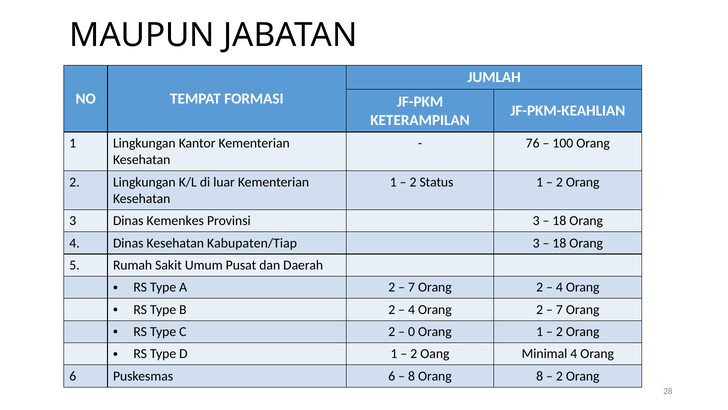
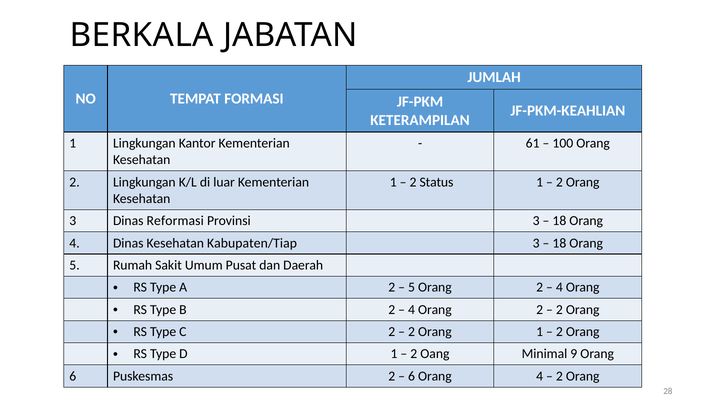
MAUPUN: MAUPUN -> BERKALA (142, 35)
76: 76 -> 61 (533, 143)
Kemenkes: Kemenkes -> Reformasi (175, 221)
7: 7 -> 5 (412, 287)
7: 7 -> 2 (559, 309)
0: 0 -> 2 (412, 331)
Minimal 4: 4 -> 9 (574, 354)
Puskesmas 6: 6 -> 2 (392, 376)
8: 8 -> 6 (412, 376)
8: 8 -> 4 (540, 376)
